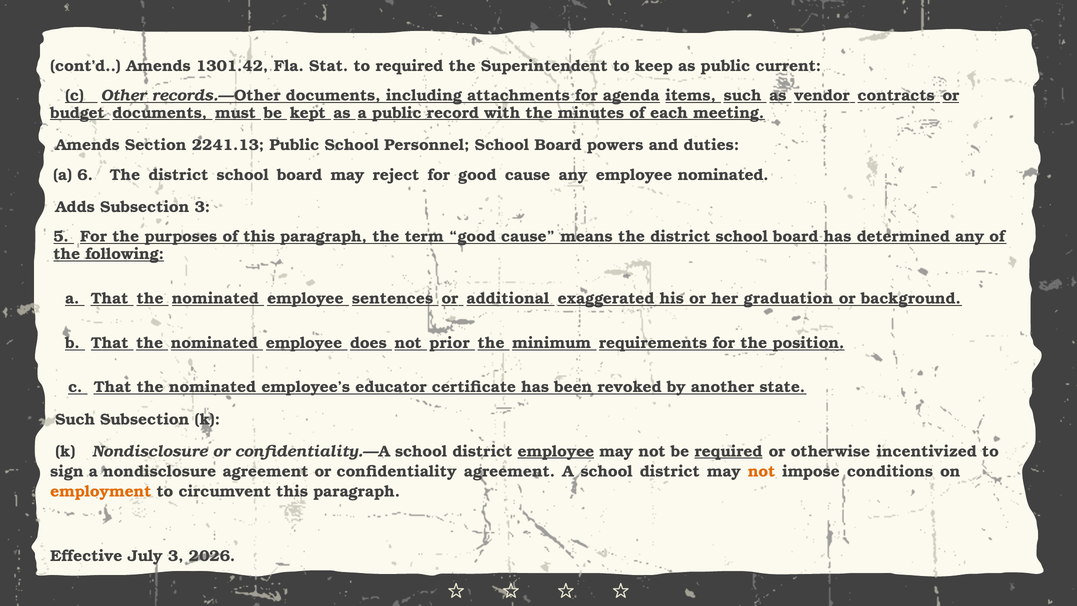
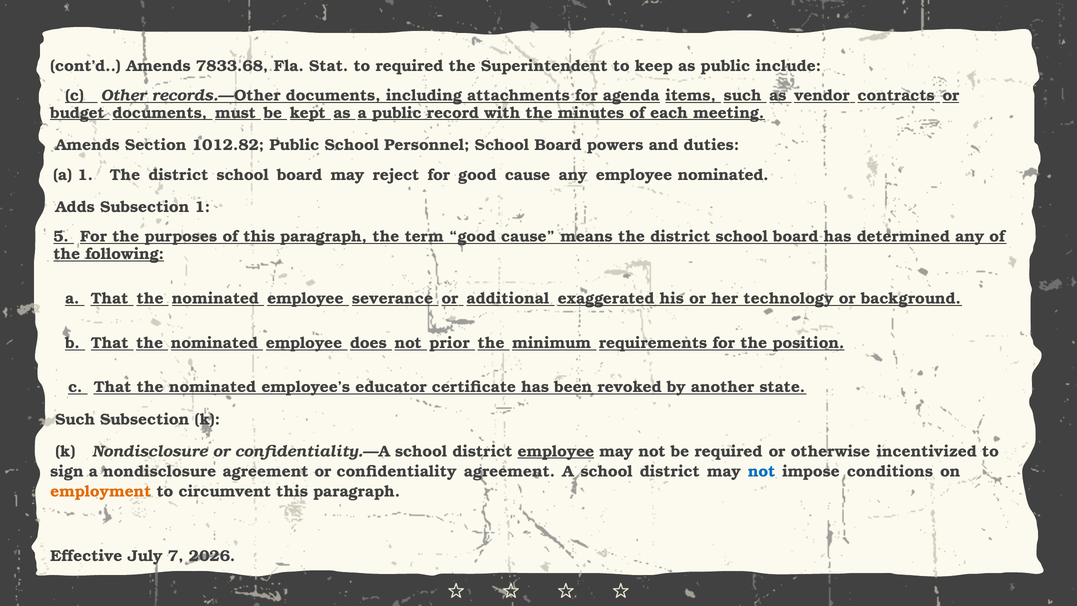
1301.42: 1301.42 -> 7833.68 (232, 66)
current: current -> include (788, 66)
2241.13: 2241.13 -> 1012.82 (228, 145)
a 6: 6 -> 1 (85, 175)
Subsection 3: 3 -> 1 (202, 207)
sentences: sentences -> severance (393, 299)
graduation: graduation -> technology (789, 299)
required underline: present -> none (729, 451)
not colour: orange -> blue (762, 471)
July 3: 3 -> 7 (176, 556)
